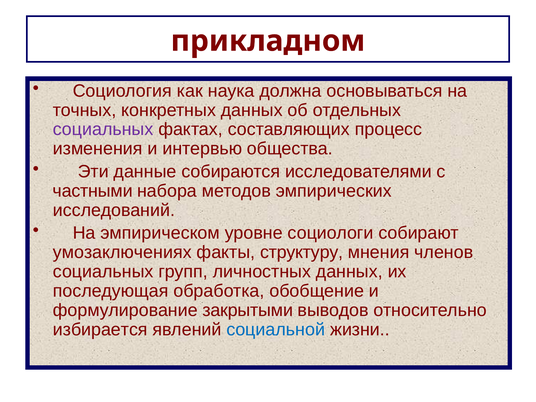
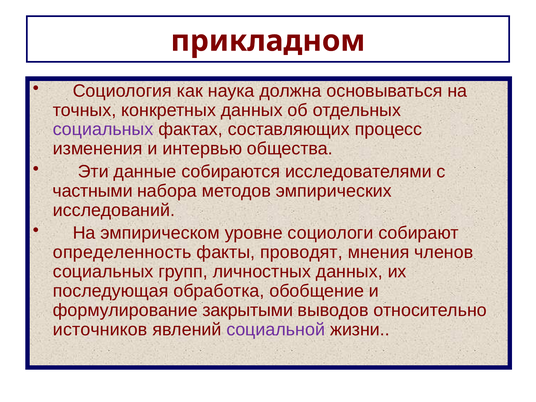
умозаключениях: умозаключениях -> определенность (122, 252)
структуру: структуру -> проводят (301, 252)
избирается: избирается -> источников (100, 329)
социальной colour: blue -> purple (276, 329)
